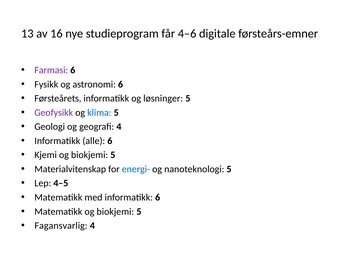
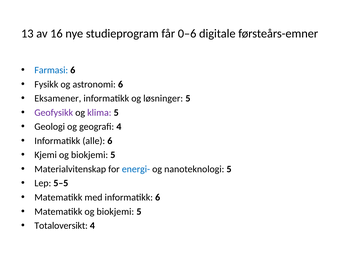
4–6: 4–6 -> 0–6 (187, 34)
Farmasi colour: purple -> blue (51, 70)
Førsteårets: Førsteårets -> Eksamener (58, 98)
klima colour: blue -> purple (99, 112)
4–5: 4–5 -> 5–5 (61, 183)
Fagansvarlig: Fagansvarlig -> Totaloversikt (61, 225)
